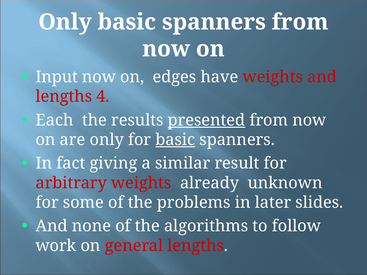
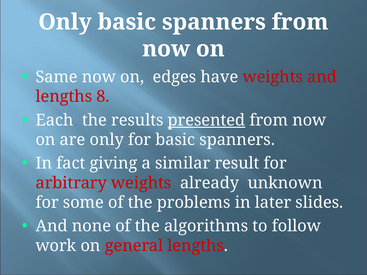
Input: Input -> Same (57, 77)
4: 4 -> 8 (103, 97)
basic underline: present -> none (175, 140)
